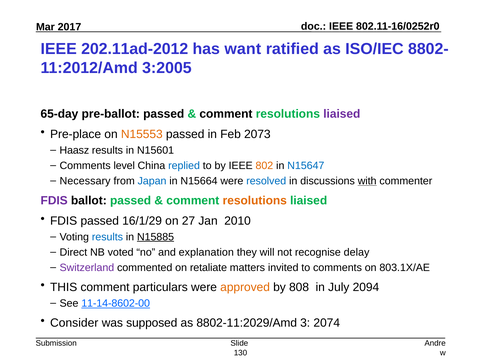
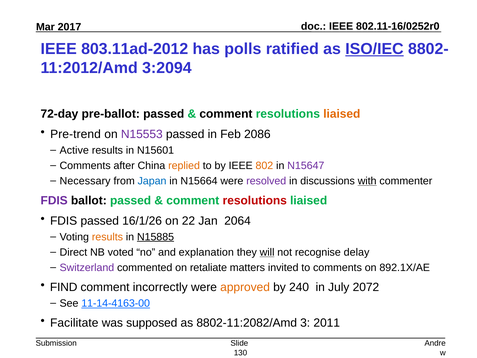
202.11ad-2012: 202.11ad-2012 -> 803.11ad-2012 (135, 49)
want: want -> polls (243, 49)
ISO/IEC underline: none -> present (374, 49)
3:2005: 3:2005 -> 3:2094 (167, 68)
65-day: 65-day -> 72-day (59, 114)
liaised colour: purple -> orange (342, 114)
Pre-place: Pre-place -> Pre-trend (76, 134)
N15553 colour: orange -> purple (142, 134)
2073: 2073 -> 2086 (257, 134)
Haasz: Haasz -> Active (74, 150)
level: level -> after (124, 165)
replied colour: blue -> orange (184, 165)
N15647 colour: blue -> purple (306, 165)
resolved colour: blue -> purple (266, 181)
resolutions colour: orange -> red (255, 200)
16/1/29: 16/1/29 -> 16/1/26 (142, 221)
27: 27 -> 22 (188, 221)
2010: 2010 -> 2064 (238, 221)
results colour: blue -> orange (107, 237)
will underline: none -> present (267, 252)
803.1X/AE: 803.1X/AE -> 892.1X/AE (405, 267)
THIS: THIS -> FIND (64, 287)
particulars: particulars -> incorrectly (160, 287)
808: 808 -> 240 (299, 287)
2094: 2094 -> 2072 (366, 287)
11-14-8602-00: 11-14-8602-00 -> 11-14-4163-00 (116, 303)
Consider: Consider -> Facilitate (74, 323)
8802-11:2029/Amd: 8802-11:2029/Amd -> 8802-11:2082/Amd (247, 323)
2074: 2074 -> 2011 (327, 323)
